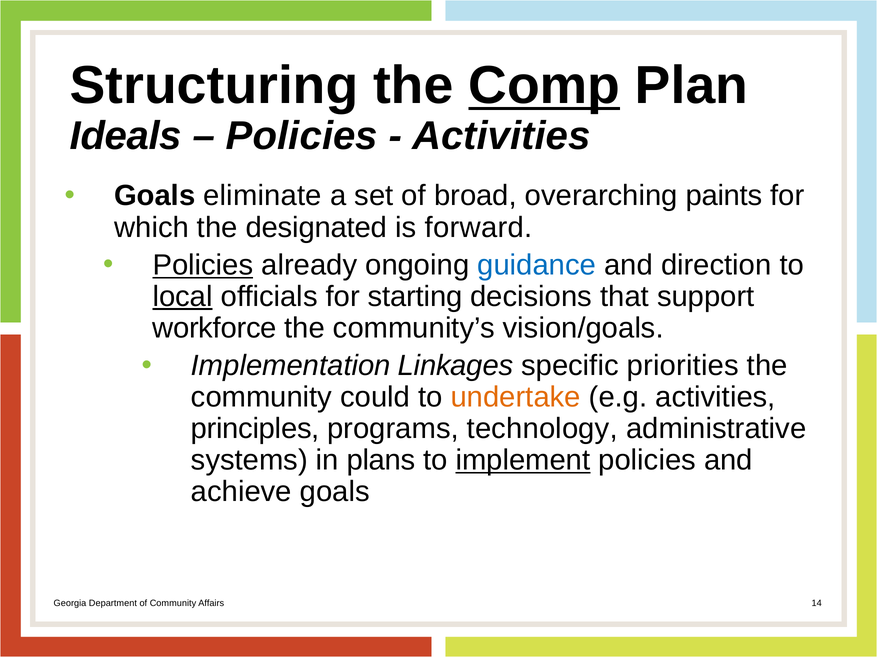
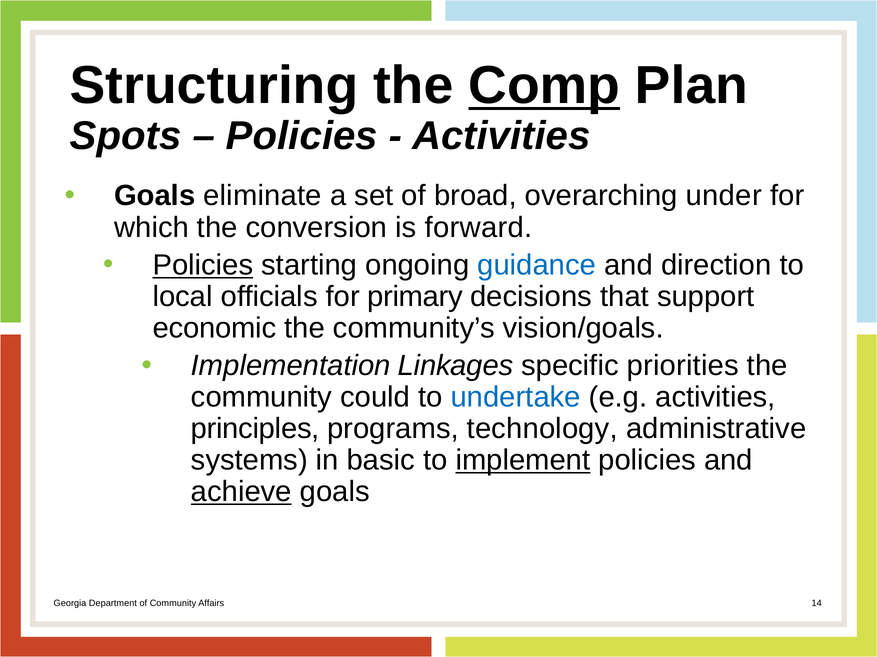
Ideals: Ideals -> Spots (126, 136)
paints: paints -> under (724, 196)
designated: designated -> conversion (316, 228)
already: already -> starting (309, 265)
local underline: present -> none (183, 297)
starting: starting -> primary (415, 297)
workforce: workforce -> economic (214, 328)
undertake colour: orange -> blue (516, 398)
plans: plans -> basic (381, 461)
achieve underline: none -> present (241, 492)
